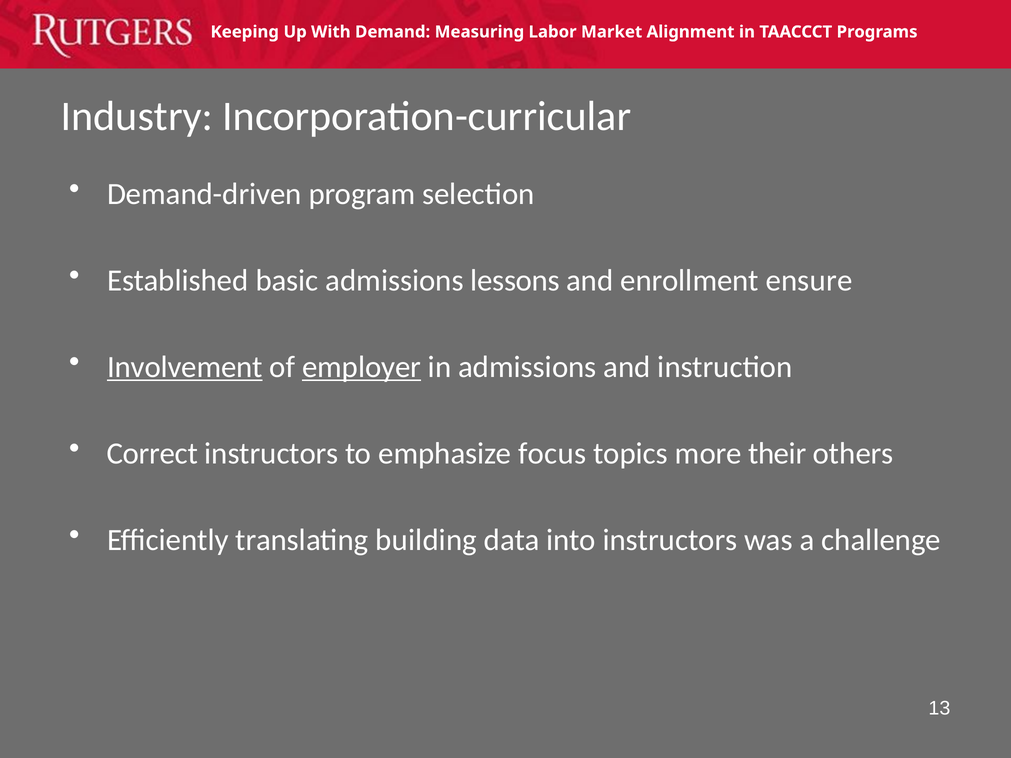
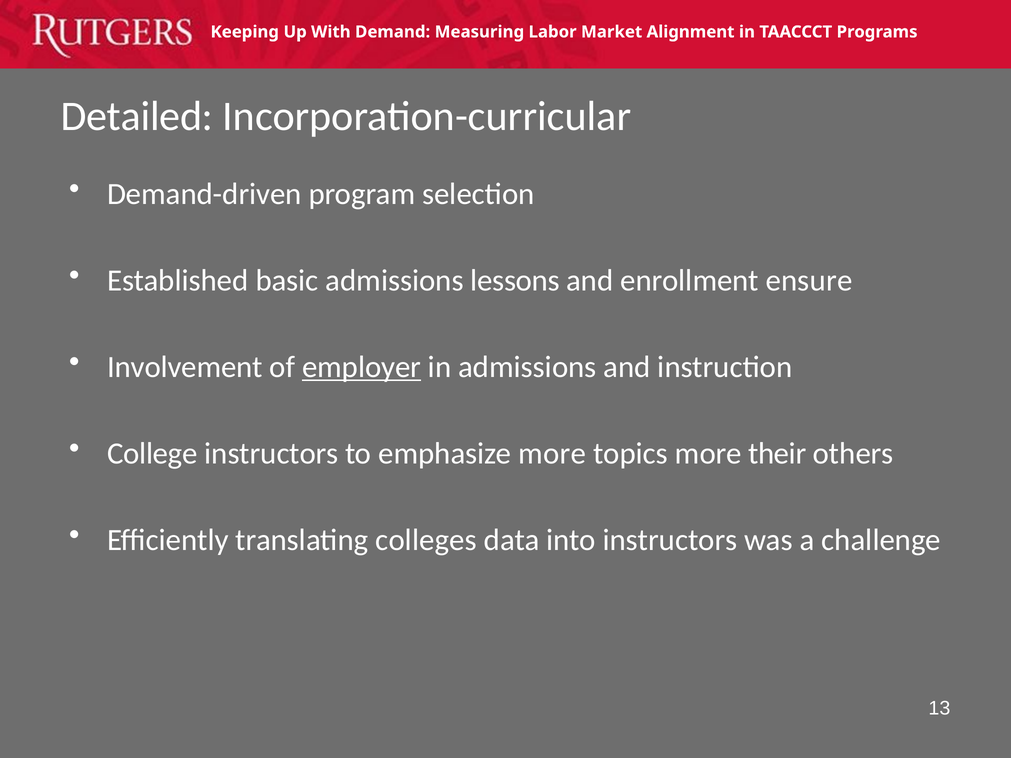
Industry: Industry -> Detailed (137, 117)
Involvement underline: present -> none (185, 367)
Correct: Correct -> College (152, 454)
emphasize focus: focus -> more (552, 454)
building: building -> colleges (426, 540)
